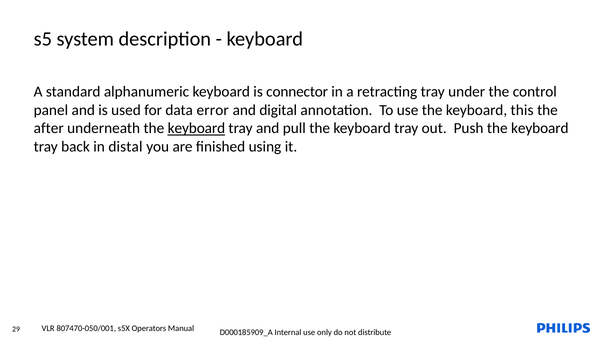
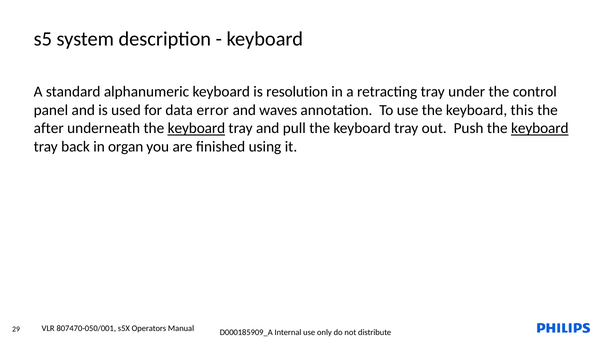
connector: connector -> resolution (297, 92)
digital: digital -> waves (278, 110)
keyboard underline: none -> present (540, 128)
distal: distal -> organ (126, 147)
